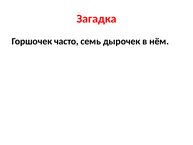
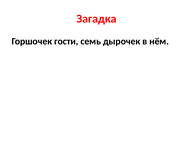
часто: часто -> гости (66, 41)
